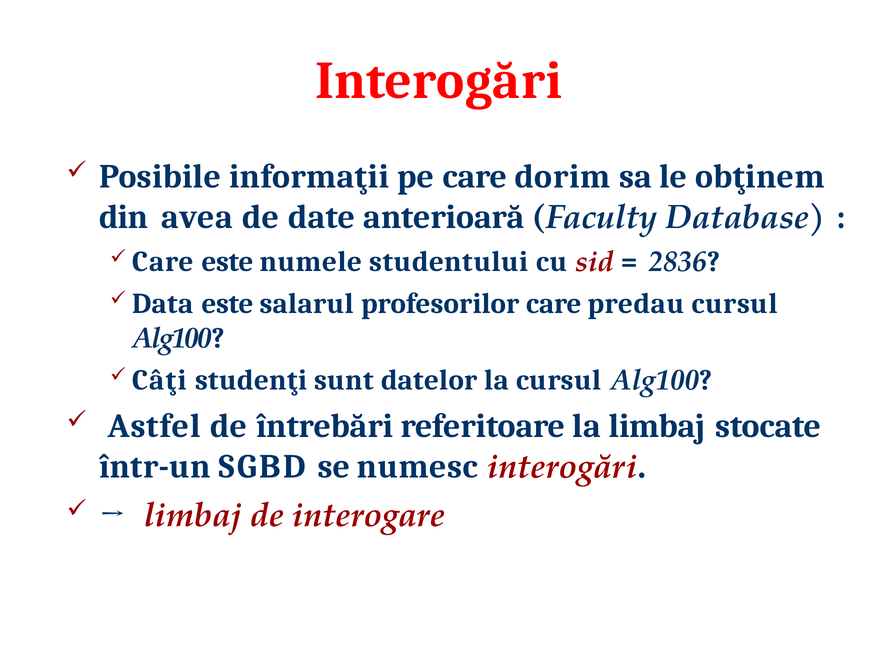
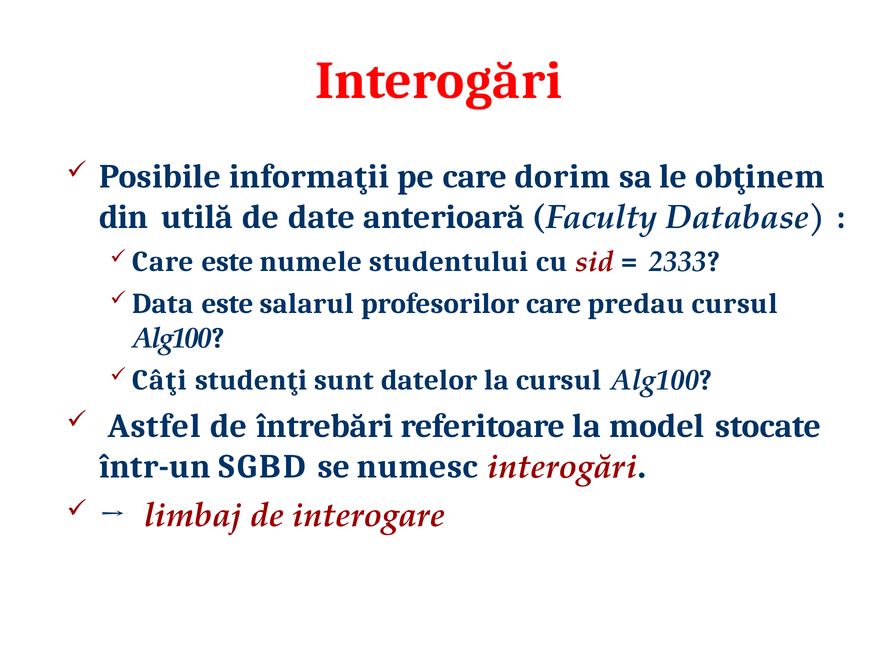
avea: avea -> utilă (197, 217)
2836: 2836 -> 2333 (678, 262)
la limbaj: limbaj -> model (657, 426)
